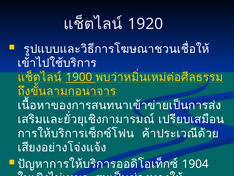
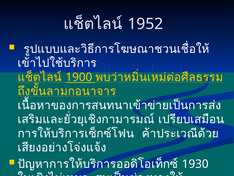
1920: 1920 -> 1952 (145, 24)
1904: 1904 -> 1930 (195, 164)
